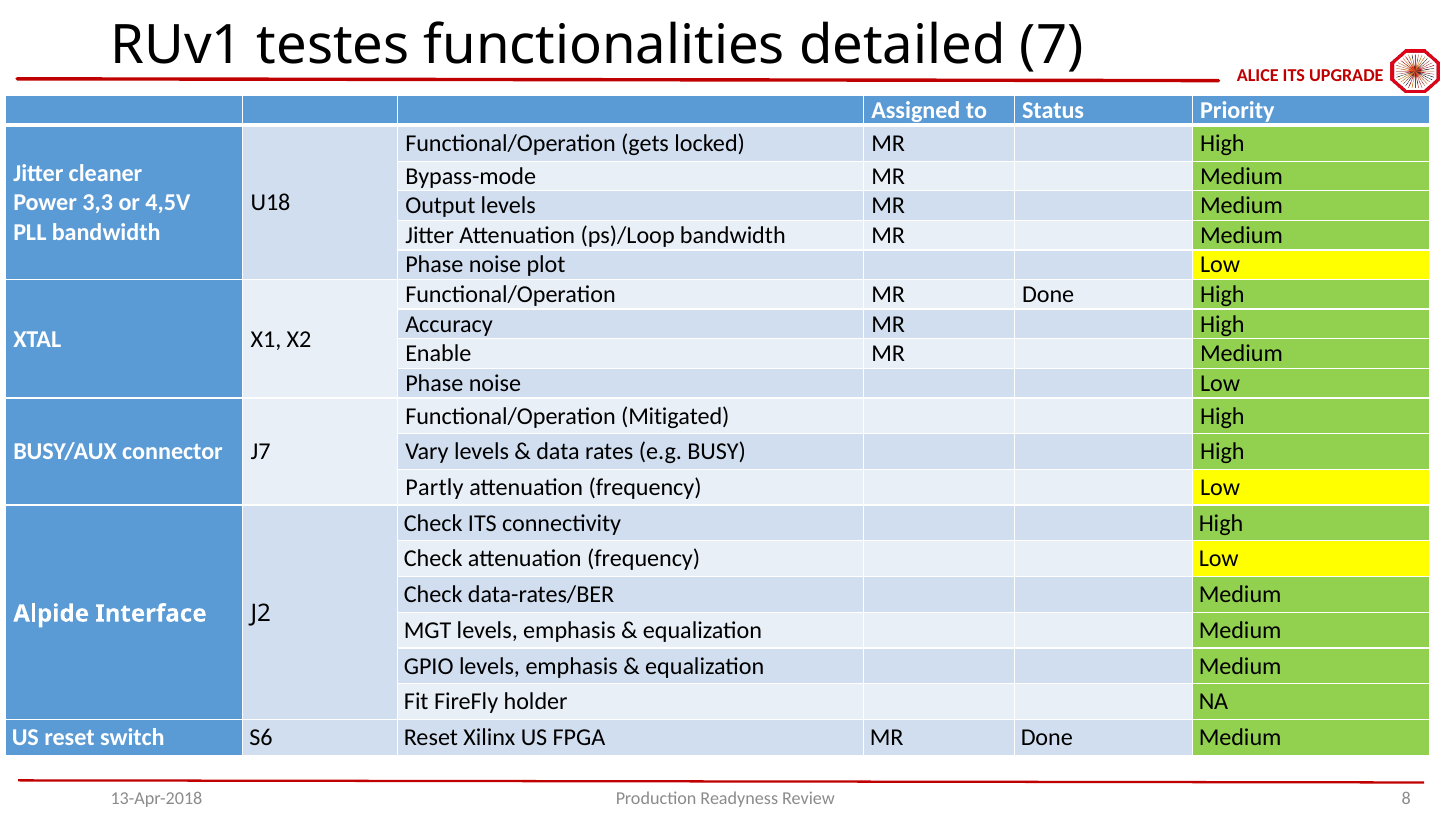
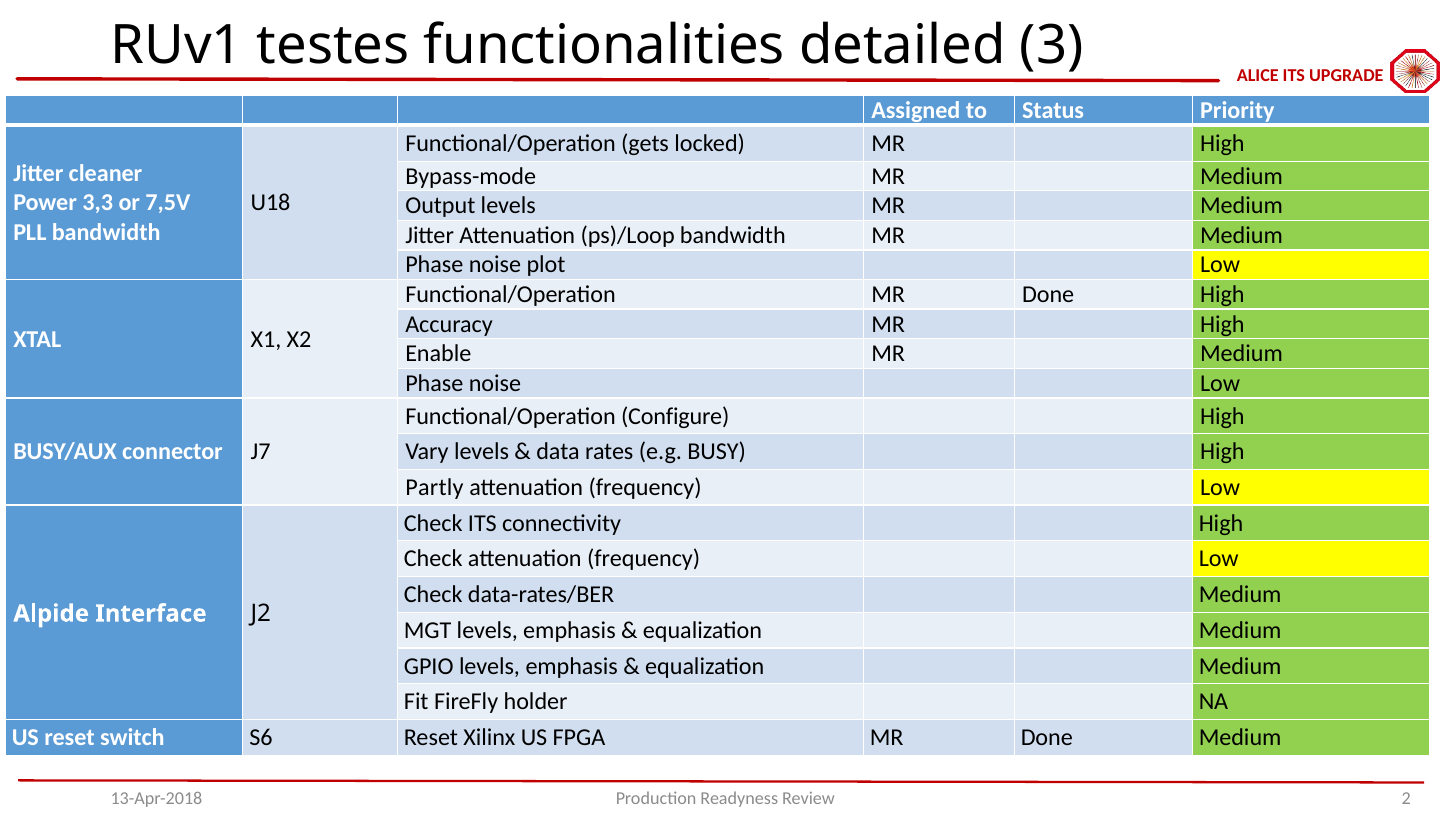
7: 7 -> 3 (1052, 45)
4,5V: 4,5V -> 7,5V (168, 203)
Mitigated: Mitigated -> Configure (675, 416)
8: 8 -> 2 (1406, 799)
